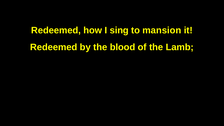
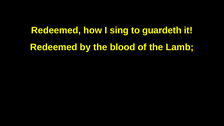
mansion: mansion -> guardeth (162, 30)
